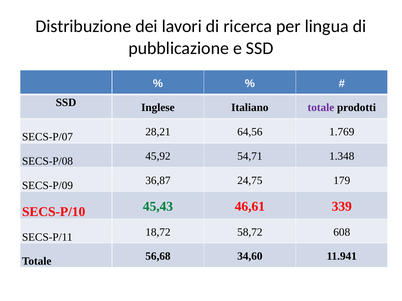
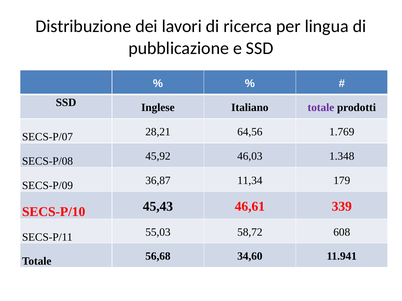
54,71: 54,71 -> 46,03 (250, 156)
24,75: 24,75 -> 11,34 (250, 181)
45,43 colour: green -> black (158, 207)
18,72: 18,72 -> 55,03 (158, 232)
